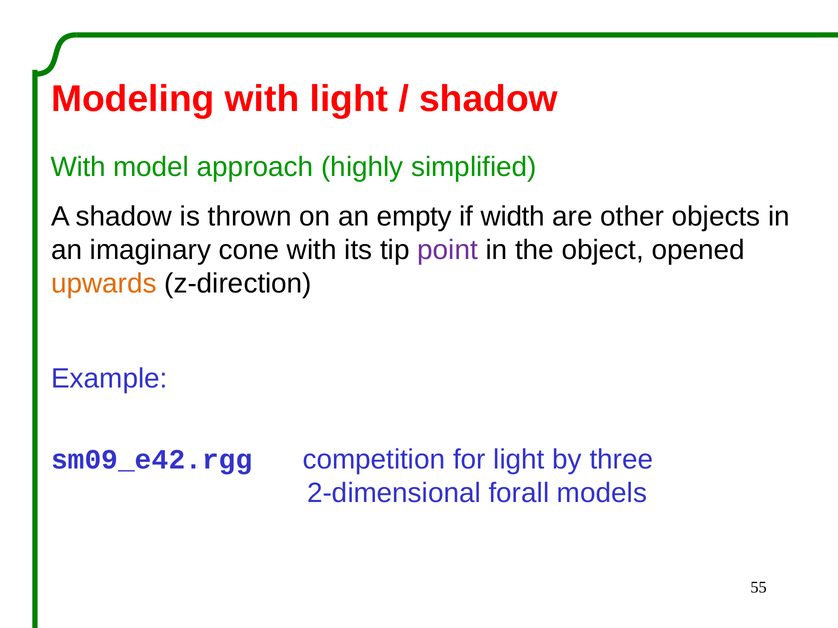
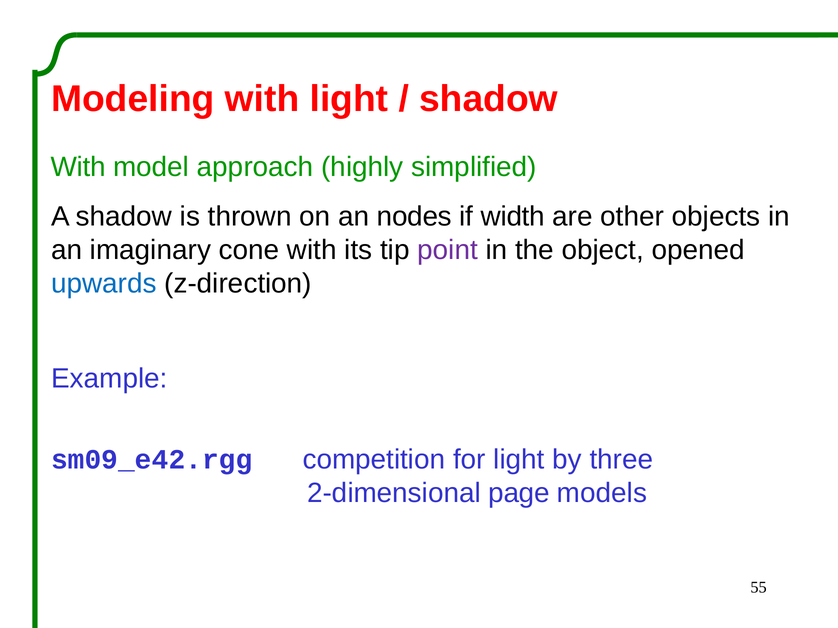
empty: empty -> nodes (414, 217)
upwards colour: orange -> blue (104, 284)
forall: forall -> page (519, 493)
